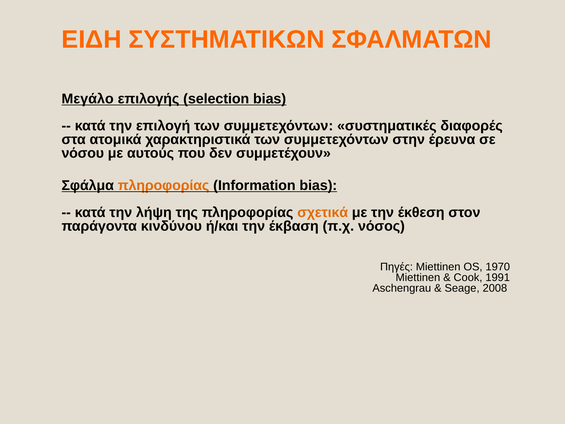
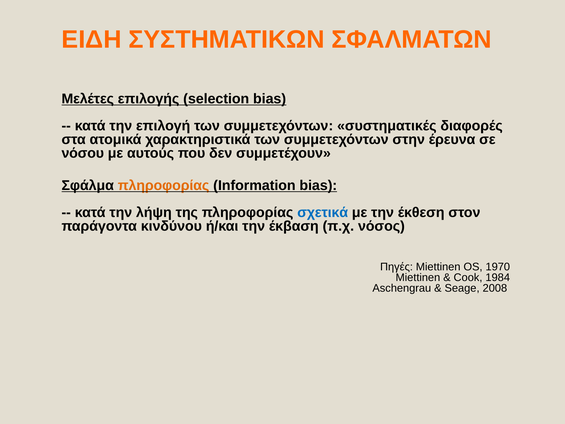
Μεγάλο: Μεγάλο -> Μελέτες (88, 99)
σχετικά colour: orange -> blue (323, 212)
1991: 1991 -> 1984 (498, 277)
